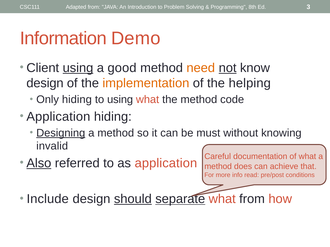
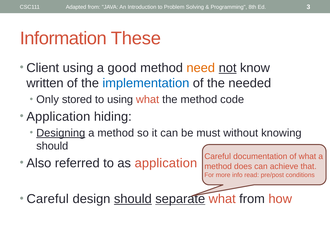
Demo: Demo -> These (136, 38)
using underline: present -> none (78, 68)
design: design -> written (45, 83)
implementation colour: orange -> blue (146, 83)
helping: helping -> needed (250, 83)
Only hiding: hiding -> stored (77, 100)
invalid: invalid -> should (52, 146)
Also underline: present -> none (39, 163)
Include: Include -> Careful (48, 199)
